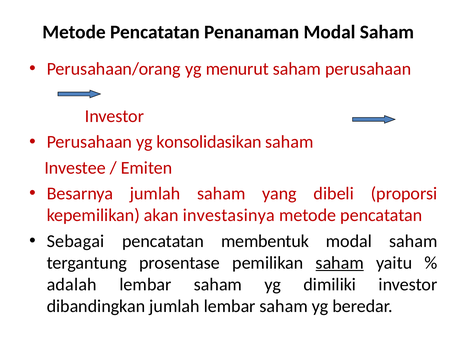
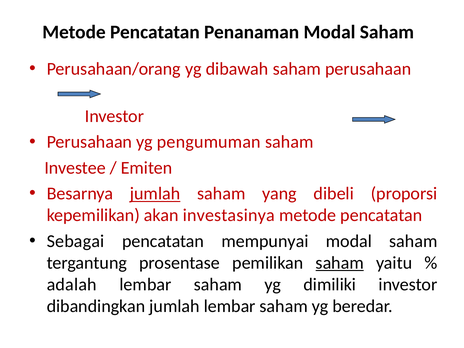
menurut: menurut -> dibawah (237, 69)
konsolidasikan: konsolidasikan -> pengumuman (209, 142)
jumlah underline: none -> present (155, 194)
membentuk: membentuk -> mempunyai (265, 241)
